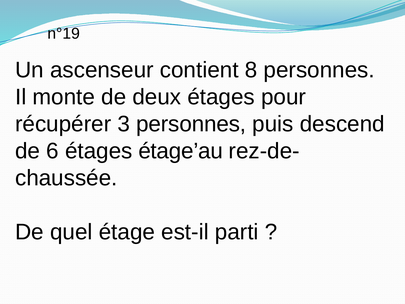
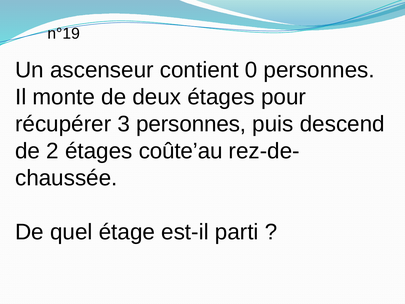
8: 8 -> 0 (251, 70)
6: 6 -> 2 (53, 151)
étage’au: étage’au -> coûte’au (181, 151)
